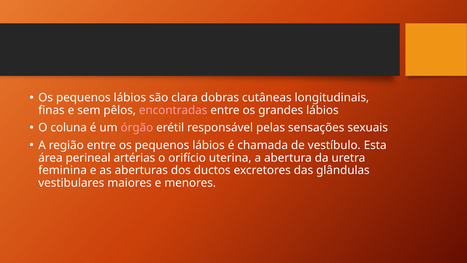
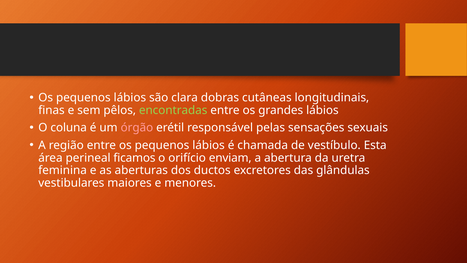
encontradas colour: pink -> light green (173, 110)
artérias: artérias -> ficamos (134, 158)
uterina: uterina -> enviam (230, 158)
